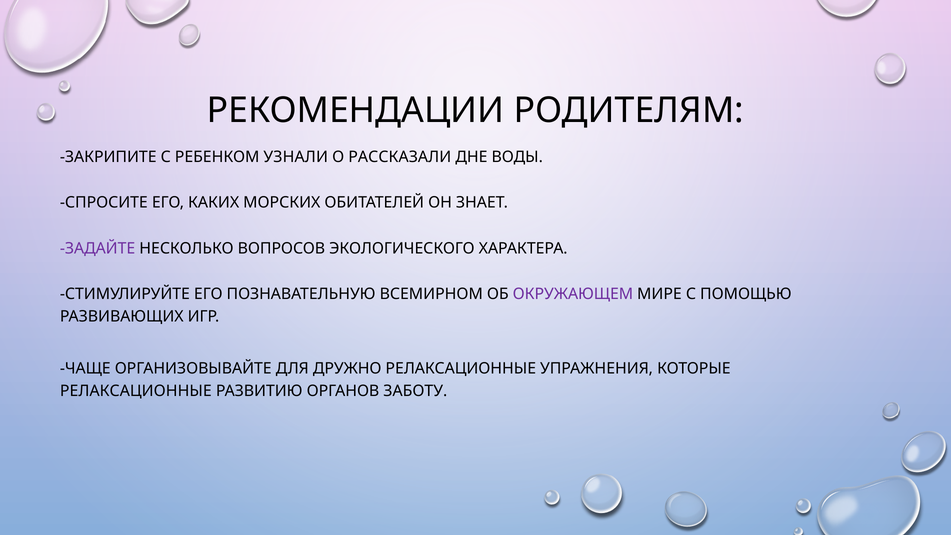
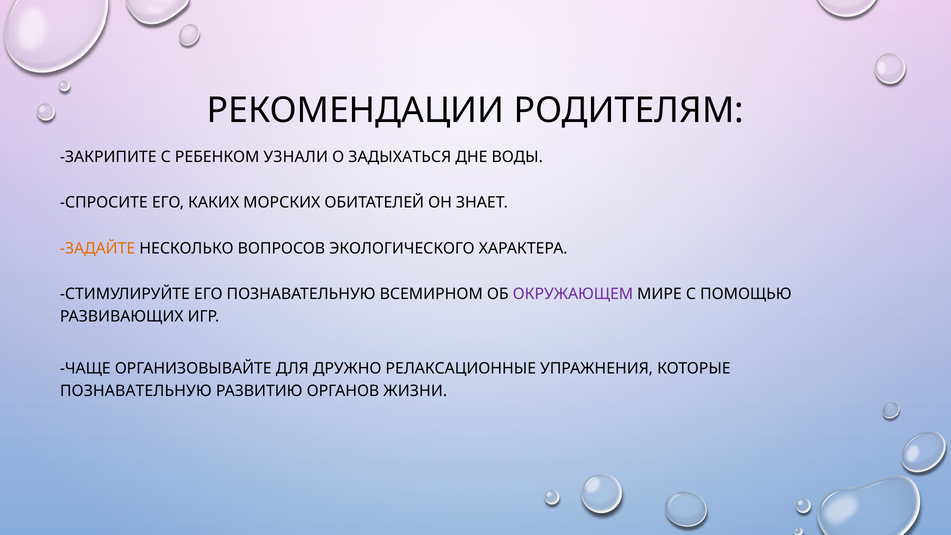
РАССКАЗАЛИ: РАССКАЗАЛИ -> ЗАДЫХАТЬСЯ (400, 157)
ЗАДАЙТЕ colour: purple -> orange (98, 248)
РЕЛАКСАЦИОННЫЕ: РЕЛАКСАЦИОННЫЕ -> ПОЗНАВАТЕЛЬНУЮ (136, 391)
ЗАБОТУ: ЗАБОТУ -> ЖИЗНИ (415, 391)
